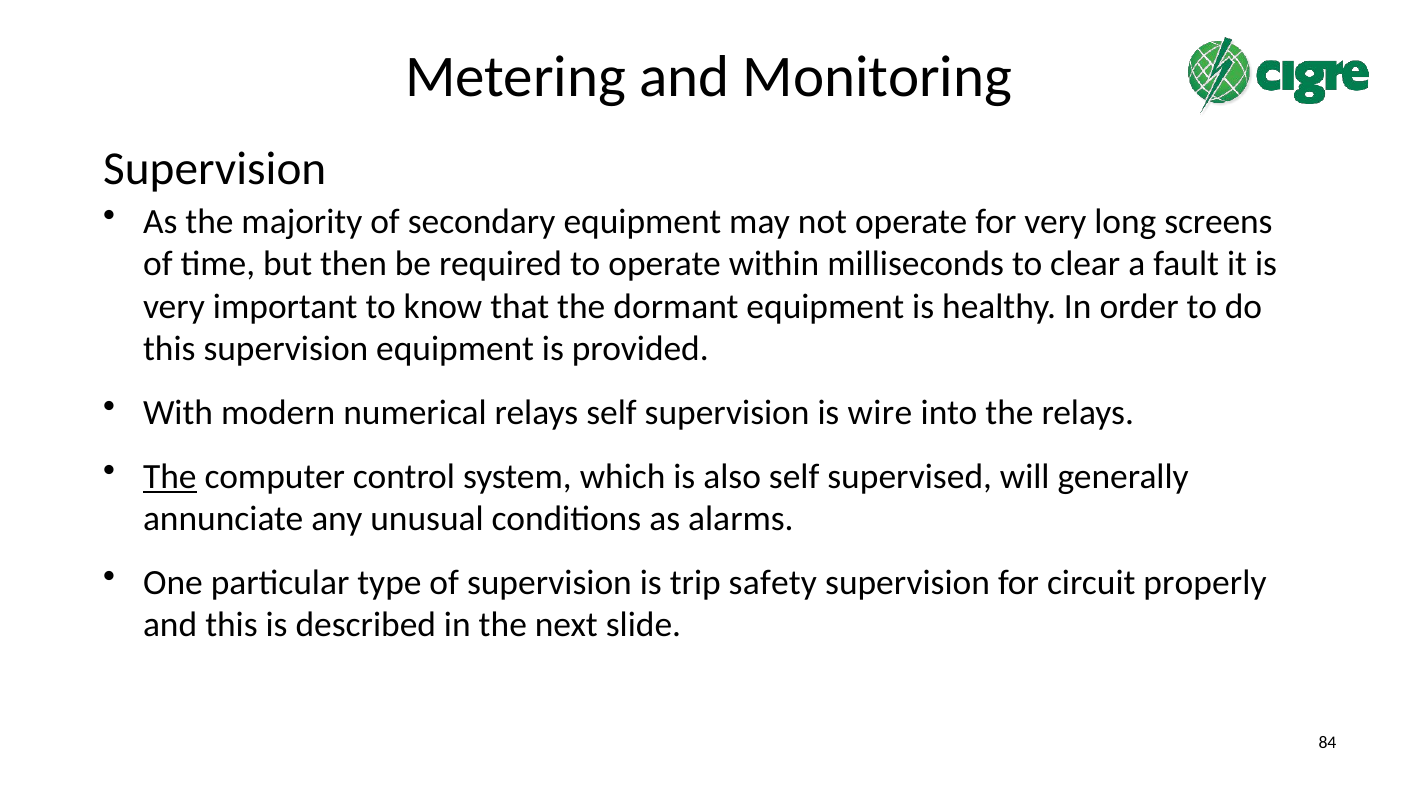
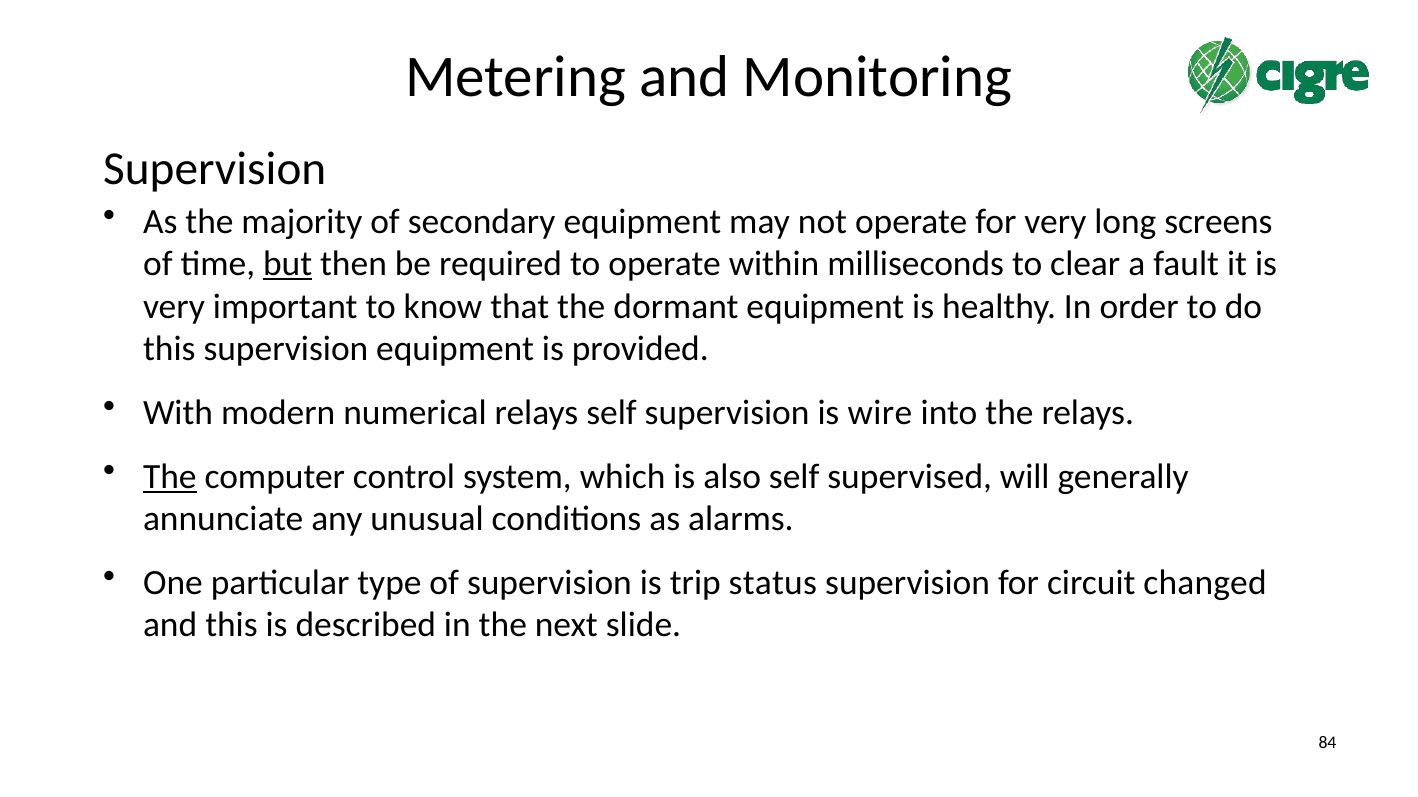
but underline: none -> present (288, 264)
safety: safety -> status (773, 583)
properly: properly -> changed (1205, 583)
